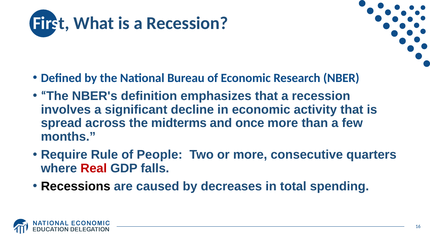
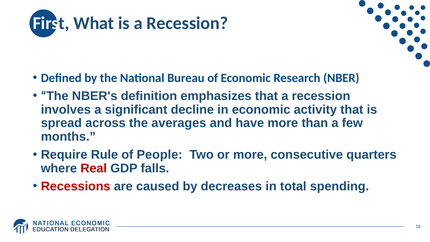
midterms: midterms -> averages (179, 123)
once: once -> have (250, 123)
Recessions colour: black -> red (76, 186)
